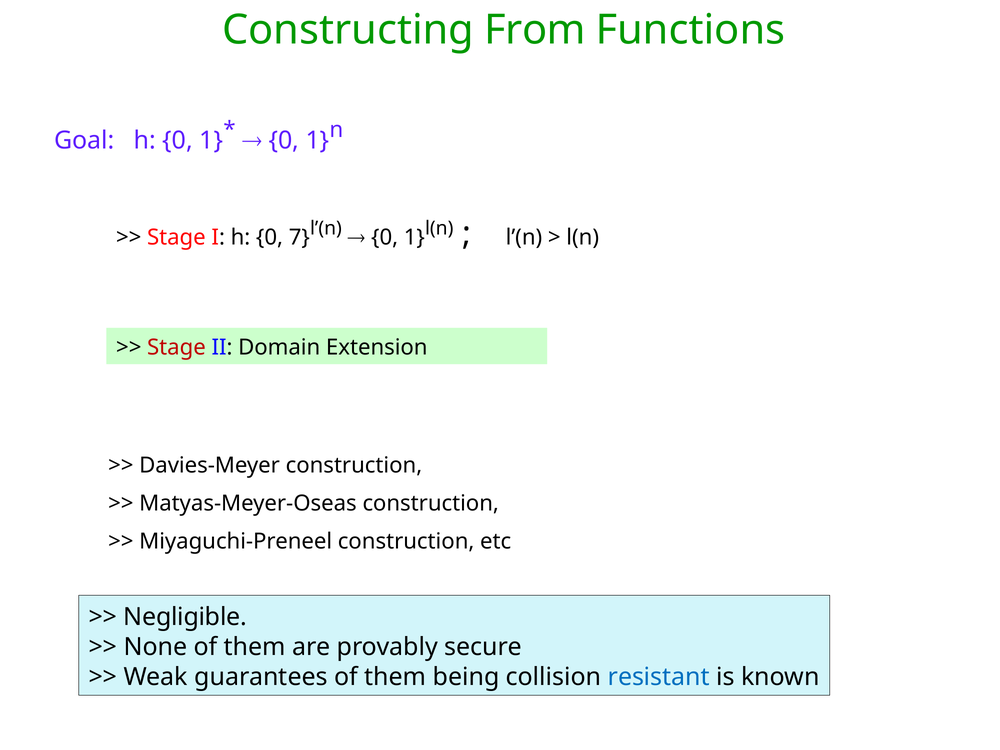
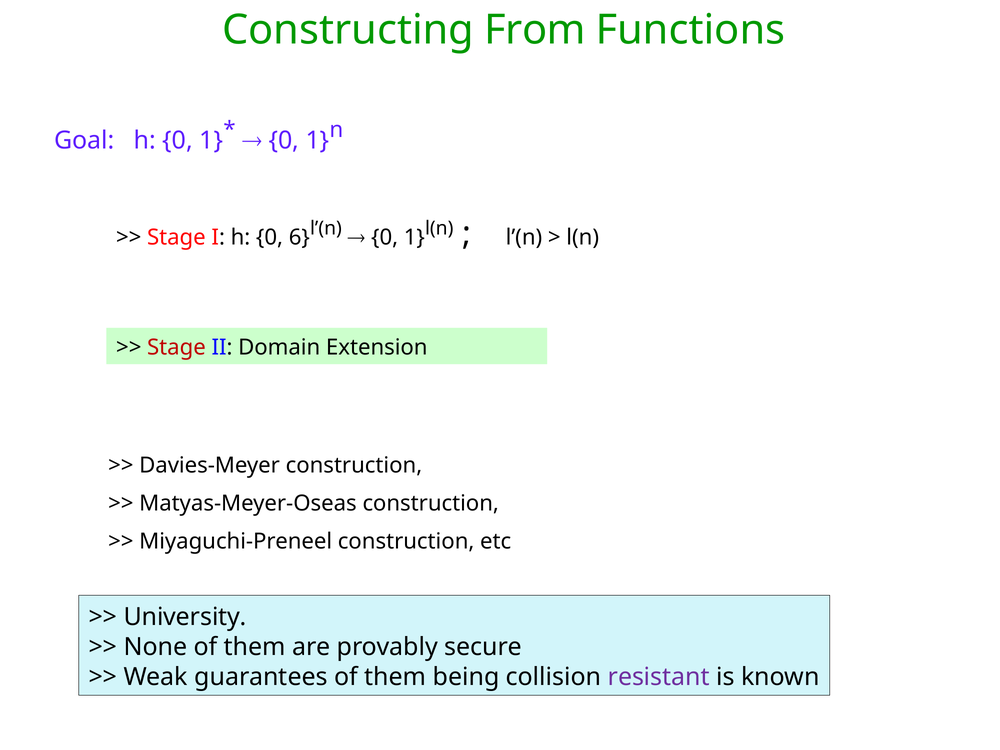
7: 7 -> 6 (299, 237)
Negligible: Negligible -> University (185, 617)
resistant colour: blue -> purple (659, 677)
